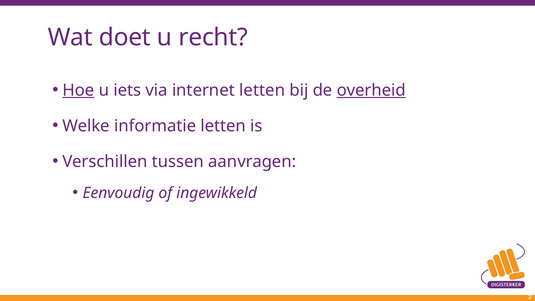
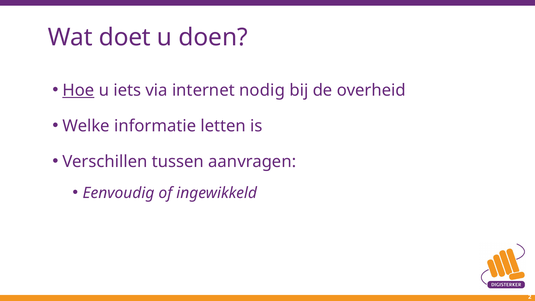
recht: recht -> doen (213, 37)
internet letten: letten -> nodig (262, 90)
overheid underline: present -> none (371, 90)
